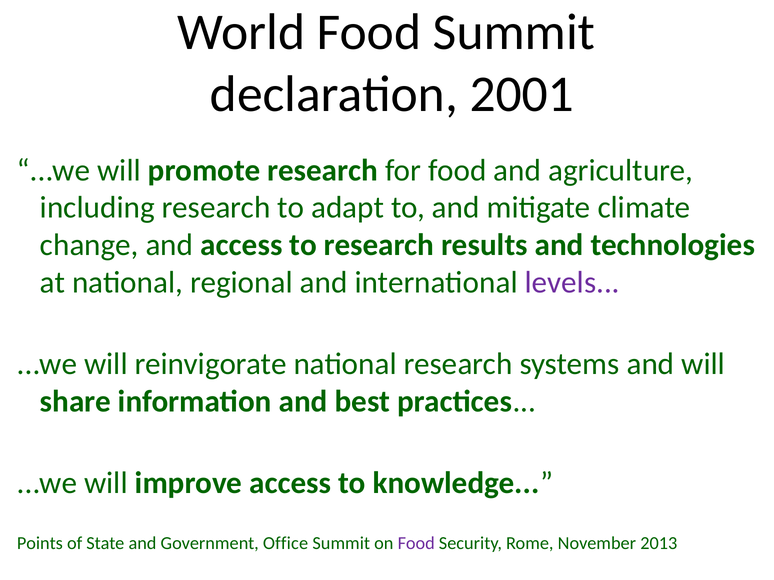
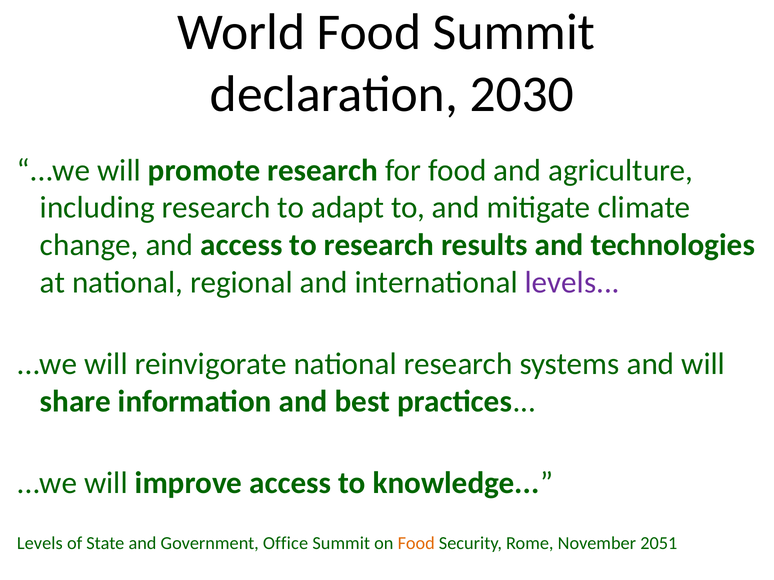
2001: 2001 -> 2030 (522, 94)
Points: Points -> Levels (40, 544)
Food colour: purple -> orange (416, 544)
2013: 2013 -> 2051 (659, 544)
